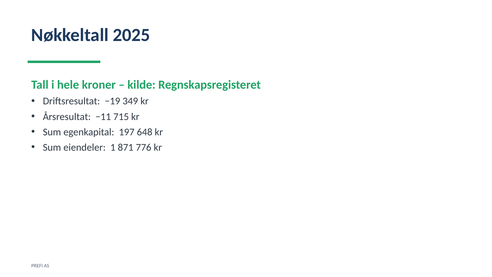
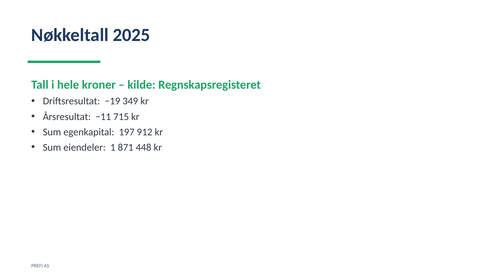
648: 648 -> 912 (145, 132)
776: 776 -> 448 (144, 147)
